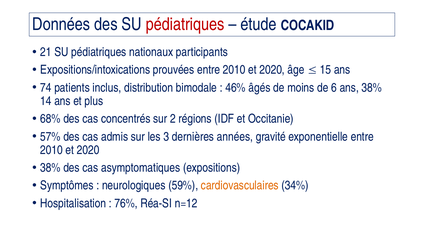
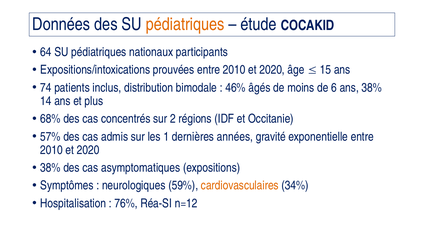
pédiatriques colour: red -> orange (185, 24)
21: 21 -> 64 (46, 52)
3: 3 -> 1 (166, 136)
